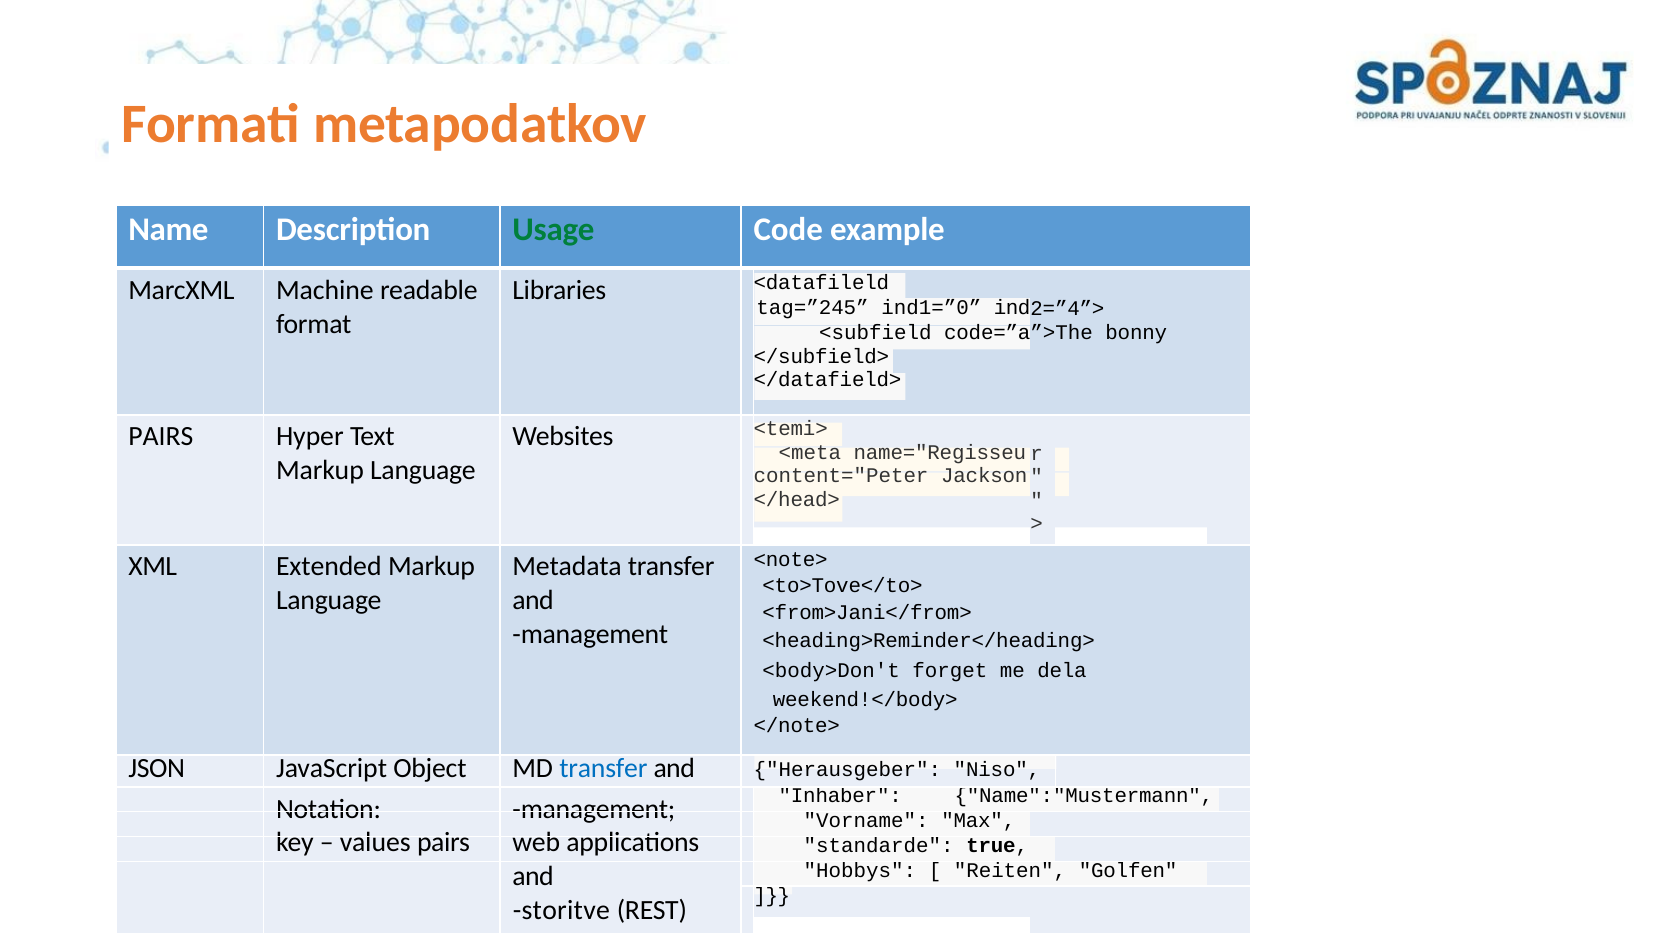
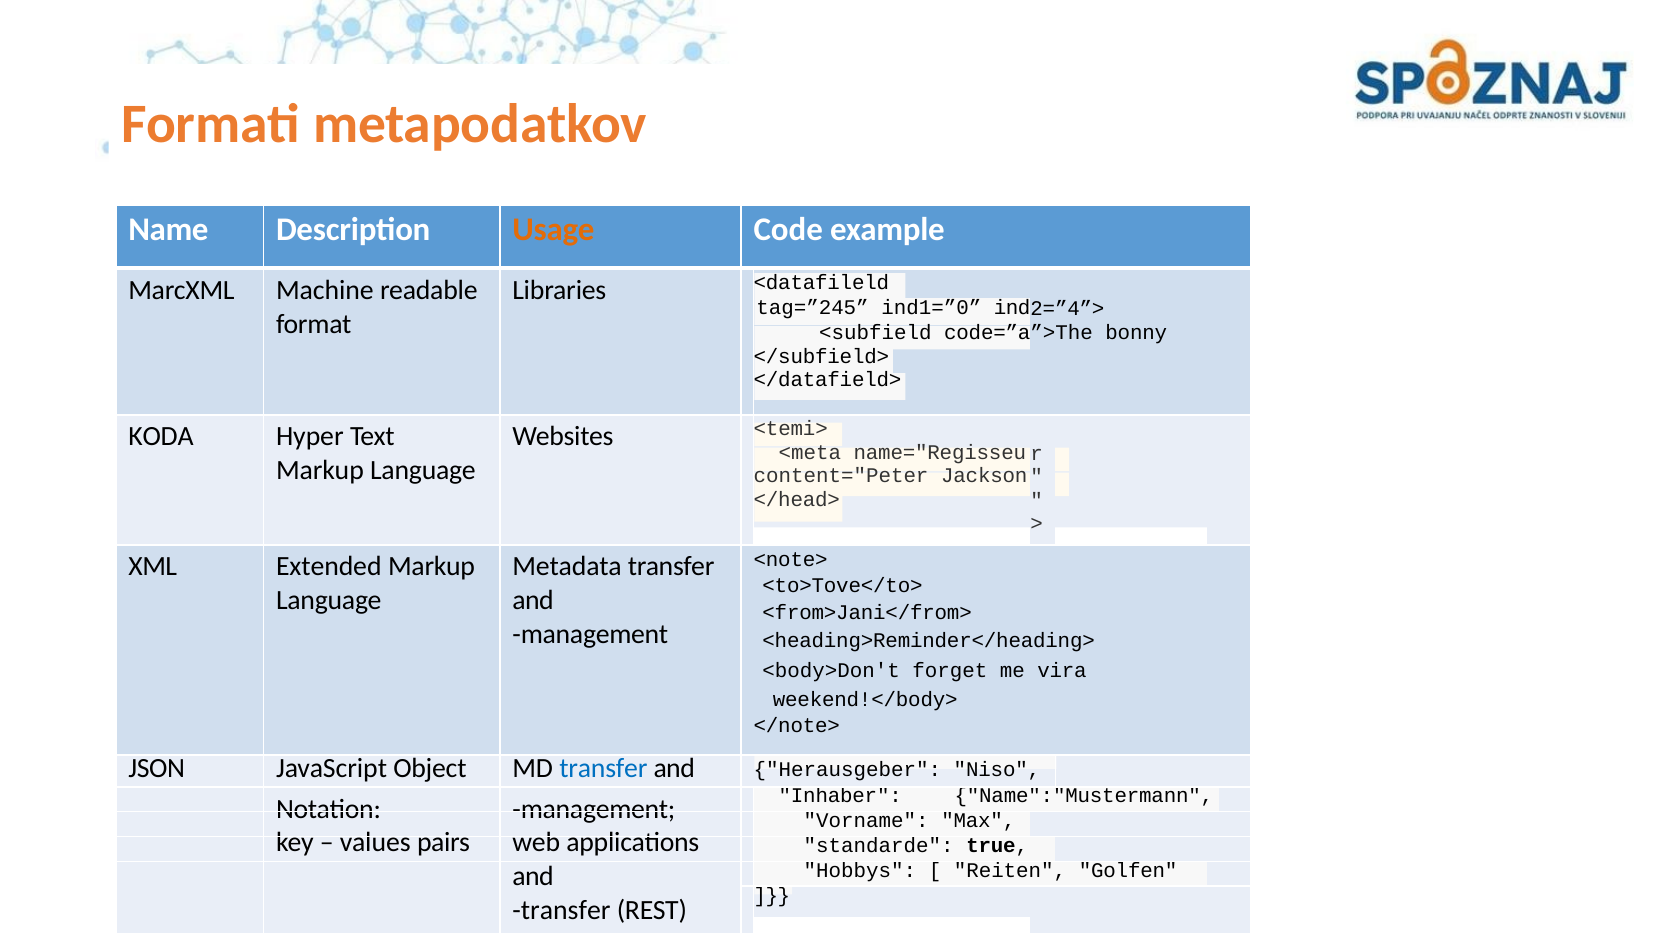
Usage colour: green -> orange (553, 229)
PAIRS: PAIRS -> KODA (161, 437)
dela: dela -> vira (1062, 670)
storitve: storitve -> transfer (561, 910)
